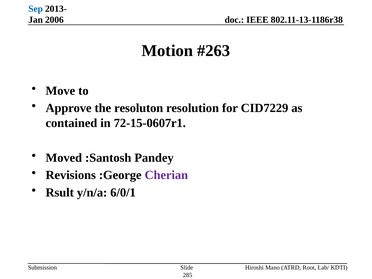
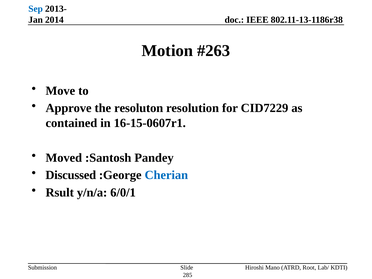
2006: 2006 -> 2014 (54, 20)
72-15-0607r1: 72-15-0607r1 -> 16-15-0607r1 (150, 123)
Revisions: Revisions -> Discussed (71, 175)
Cherian colour: purple -> blue (166, 175)
